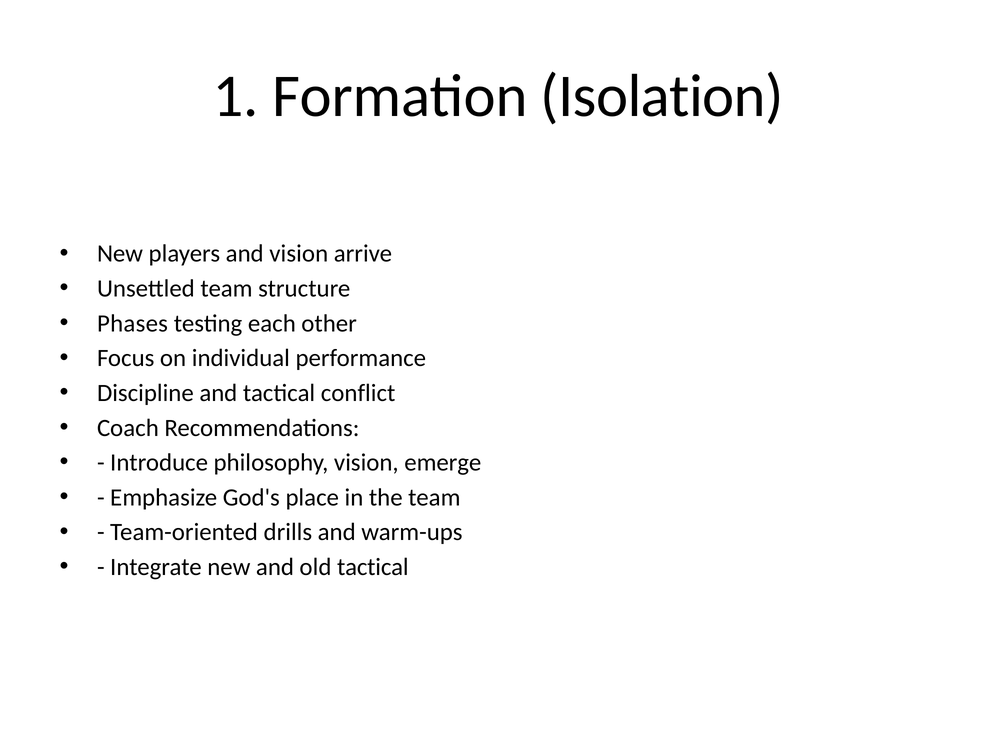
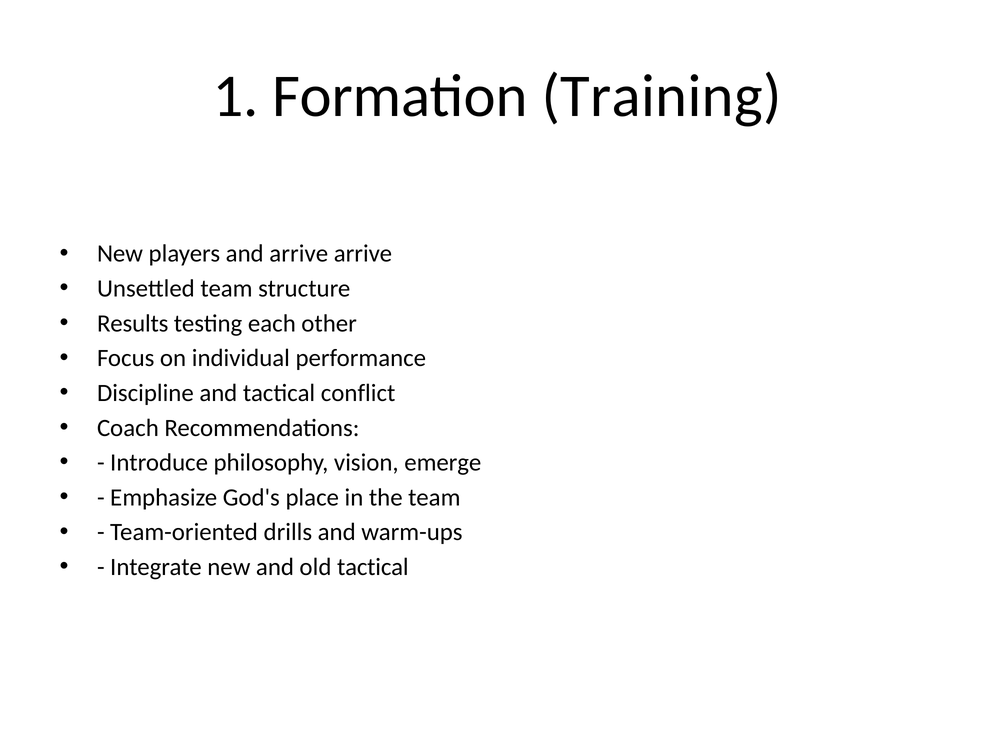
Isolation: Isolation -> Training (662, 96)
and vision: vision -> arrive (299, 254)
Phases: Phases -> Results (133, 323)
